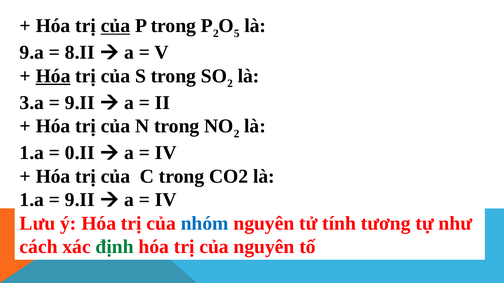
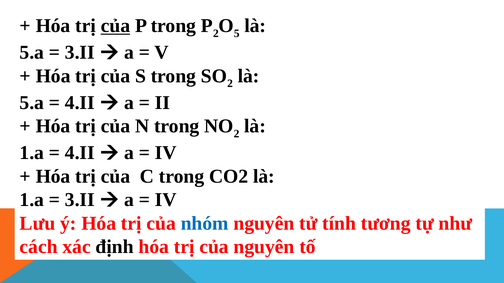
9.a: 9.a -> 5.a (32, 53)
8.II: 8.II -> 3.II (80, 53)
Hóa underline: present -> none (53, 76)
3.a: 3.a -> 5.a (32, 103)
9.II: 9.II -> 4.II (80, 103)
0.II: 0.II -> 4.II (80, 153)
9.II: 9.II -> 3.II (80, 200)
định colour: green -> black (115, 247)
